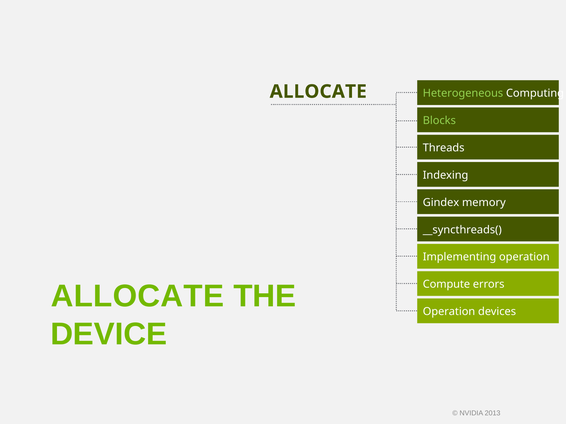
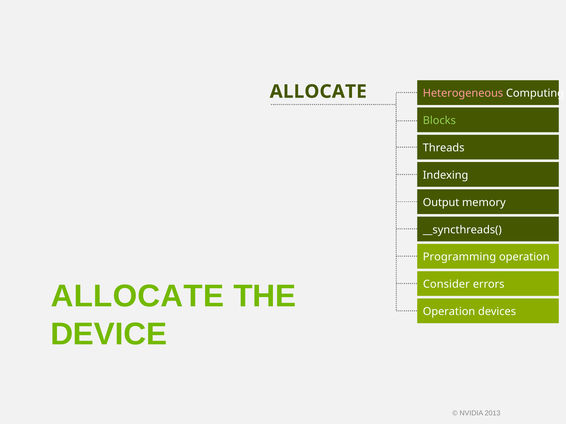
Heterogeneous colour: light green -> pink (463, 93)
Gindex: Gindex -> Output (441, 203)
Implementing: Implementing -> Programming (459, 257)
Compute: Compute -> Consider (446, 285)
